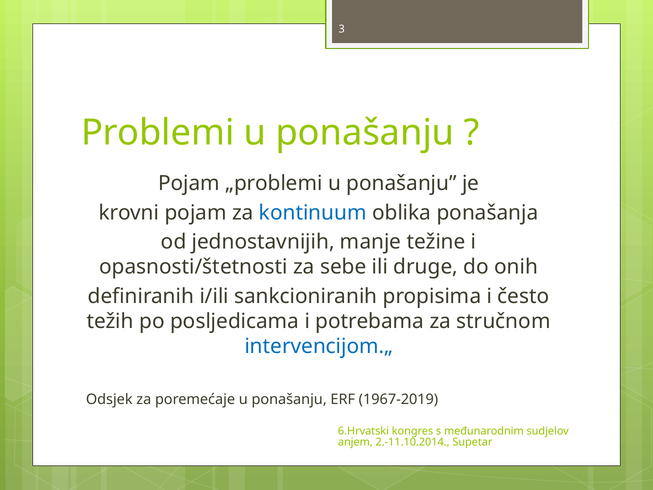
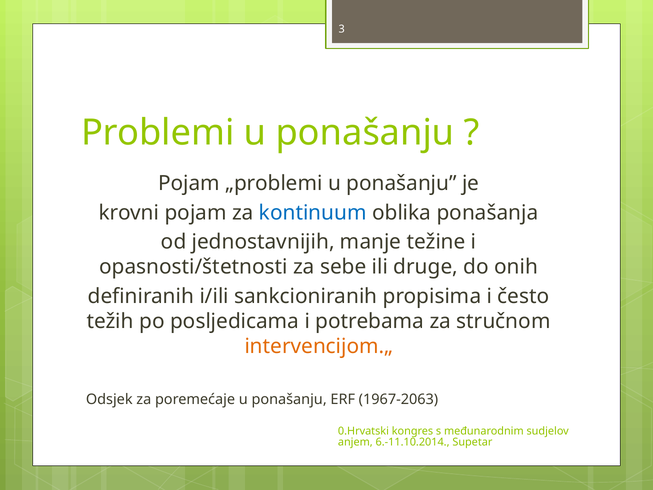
intervencijom.„ colour: blue -> orange (319, 346)
1967-2019: 1967-2019 -> 1967-2063 (398, 399)
6.Hrvatski: 6.Hrvatski -> 0.Hrvatski (363, 431)
2.-11.10.2014: 2.-11.10.2014 -> 6.-11.10.2014 (413, 442)
